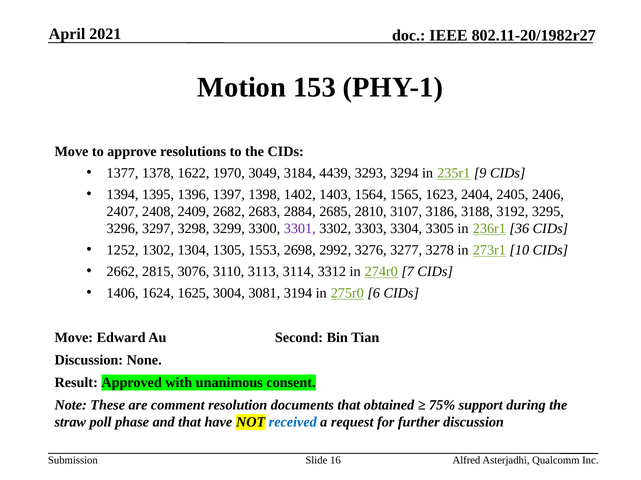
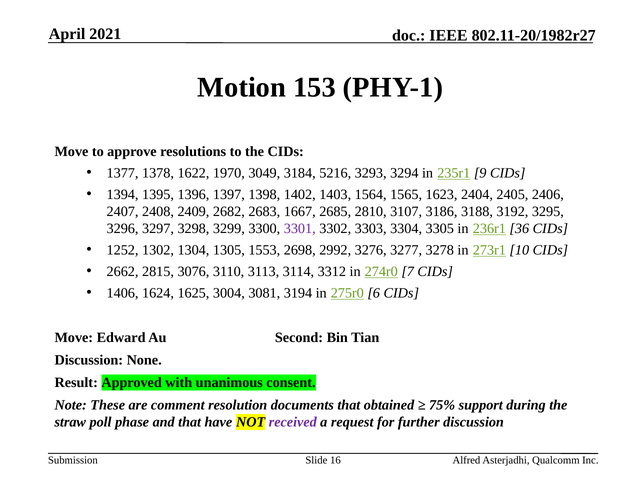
4439: 4439 -> 5216 (335, 173)
2884: 2884 -> 1667 (300, 212)
received colour: blue -> purple (293, 423)
